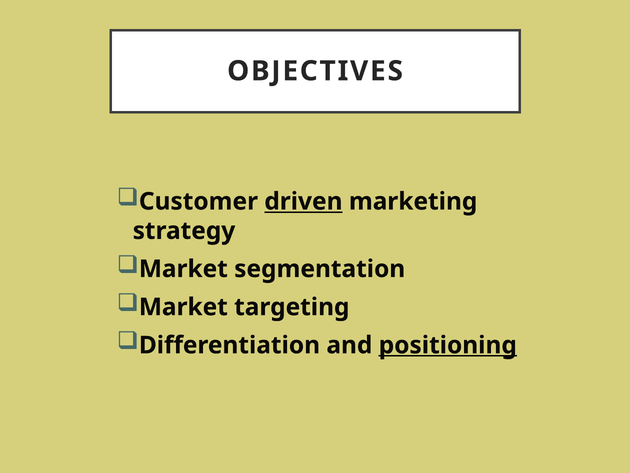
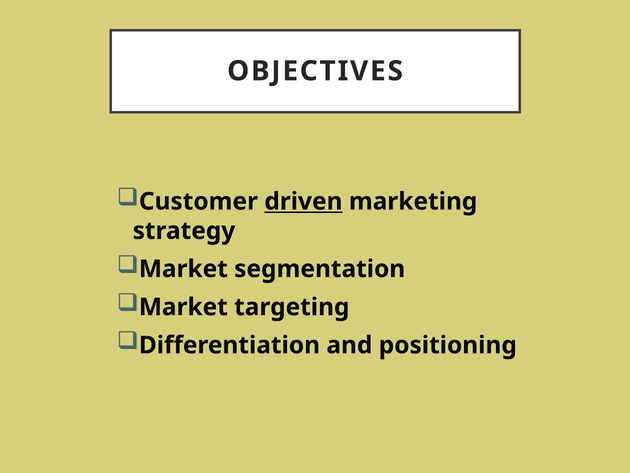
positioning underline: present -> none (448, 345)
